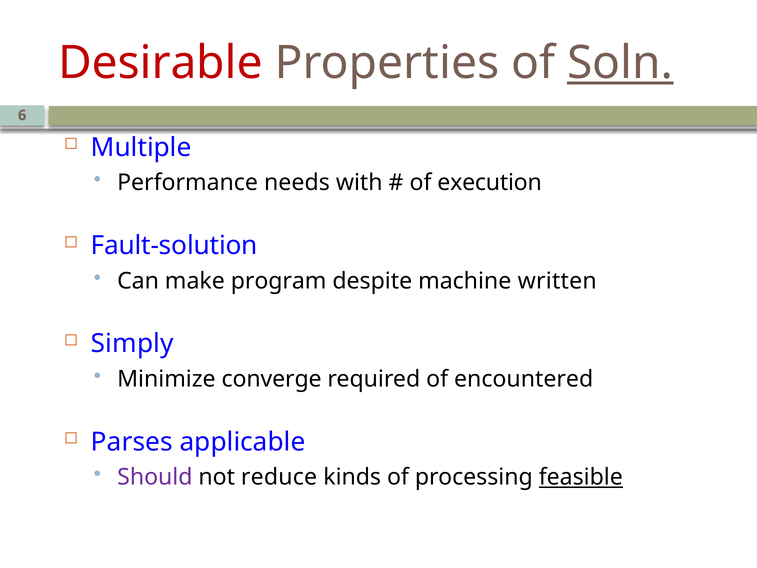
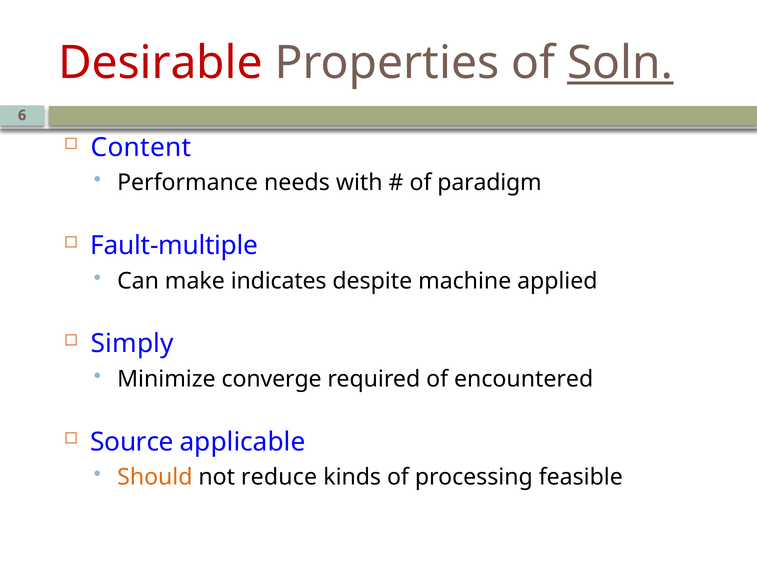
Multiple: Multiple -> Content (141, 147)
execution: execution -> paradigm (490, 183)
Fault-solution: Fault-solution -> Fault-multiple (174, 246)
program: program -> indicates (279, 281)
written: written -> applied (557, 281)
Parses: Parses -> Source (132, 442)
Should colour: purple -> orange (155, 477)
feasible underline: present -> none (581, 477)
